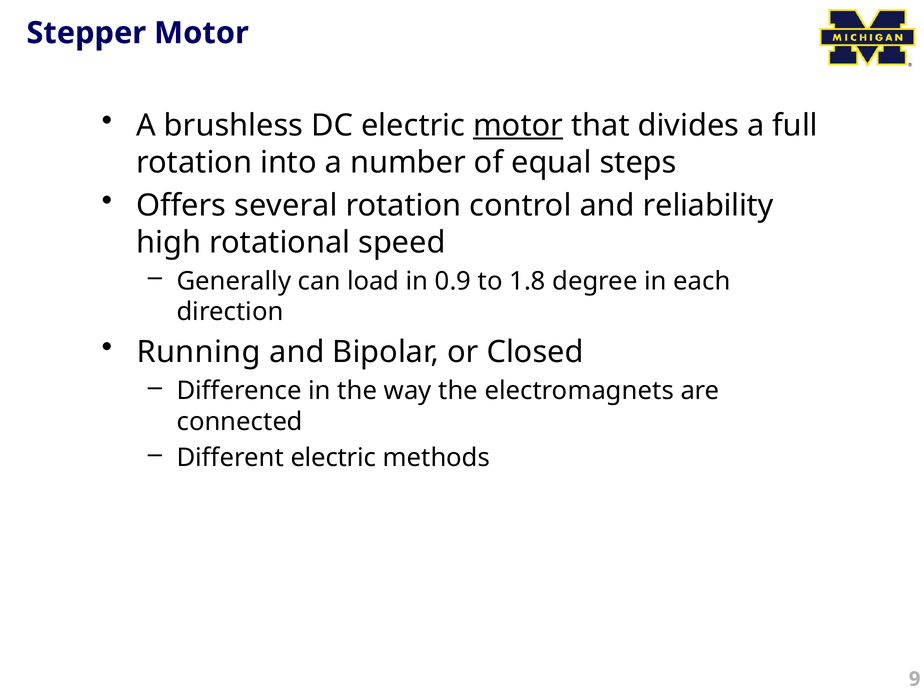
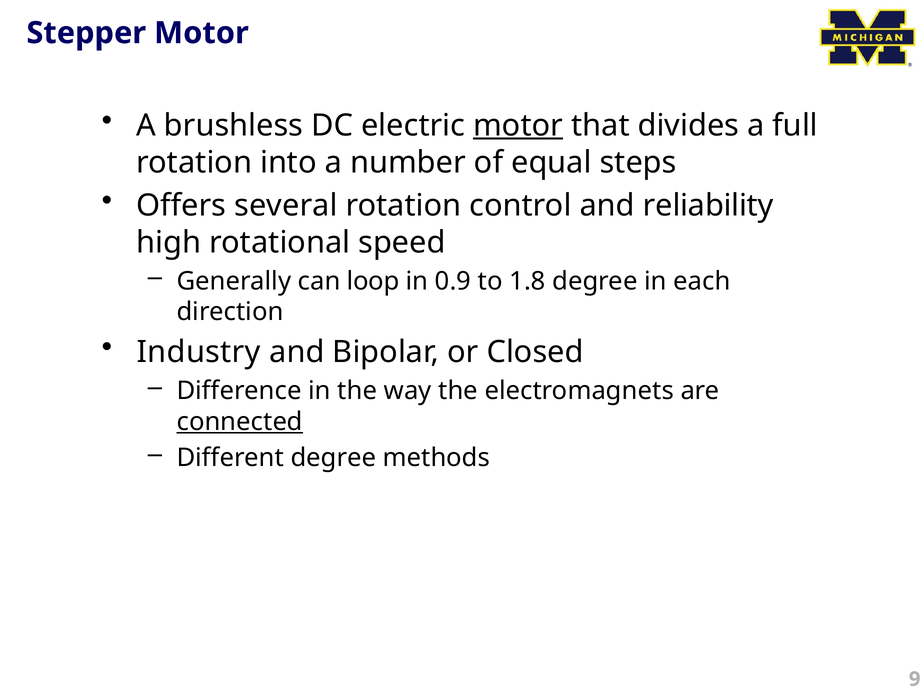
load: load -> loop (373, 281)
Running: Running -> Industry (199, 352)
connected underline: none -> present (240, 422)
Different electric: electric -> degree (333, 458)
